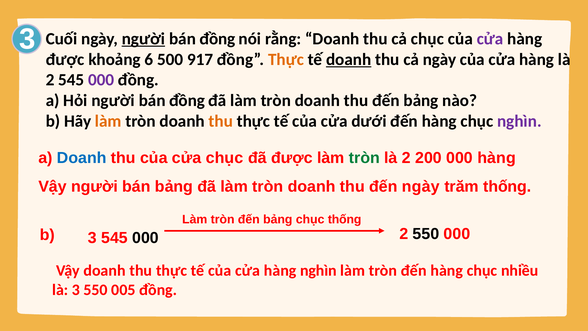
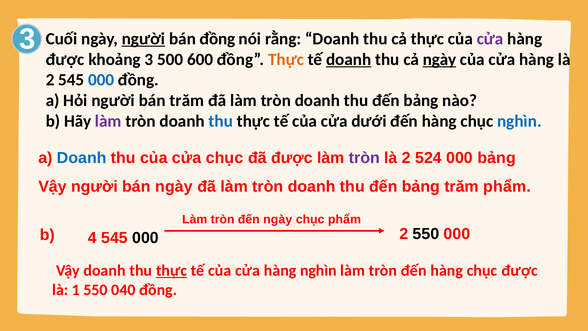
cả chục: chục -> thực (427, 39)
khoảng 6: 6 -> 3 (149, 59)
917: 917 -> 600 (200, 59)
ngày underline: none -> present (439, 59)
000 colour: purple -> blue (101, 80)
Hỏi người bán đồng: đồng -> trăm (187, 101)
làm colour: orange -> purple (108, 121)
thu colour: orange -> blue (221, 121)
nghìn colour: purple -> blue (519, 121)
tròn colour: green -> purple (364, 158)
200: 200 -> 524 (429, 158)
000 hàng: hàng -> bảng (497, 158)
bán bảng: bảng -> ngày (174, 187)
ngày: ngày -> bảng (421, 187)
trăm thống: thống -> phẩm (507, 187)
tròn đến bảng: bảng -> ngày (278, 219)
chục thống: thống -> phẩm (344, 219)
b 3: 3 -> 4 (92, 238)
thực underline: none -> present (172, 271)
chục nhiều: nhiều -> được (520, 271)
là 3: 3 -> 1 (76, 290)
005: 005 -> 040 (123, 290)
